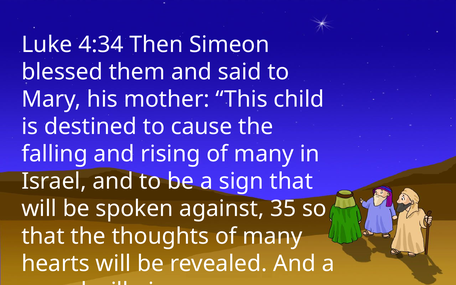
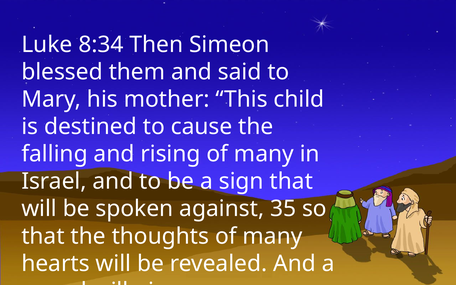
4:34: 4:34 -> 8:34 (101, 45)
